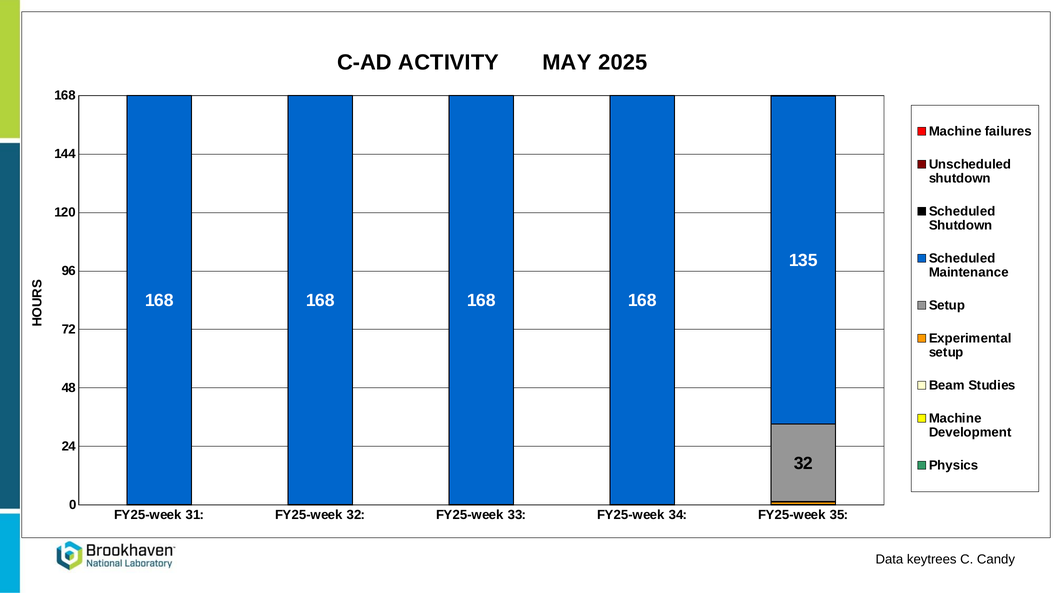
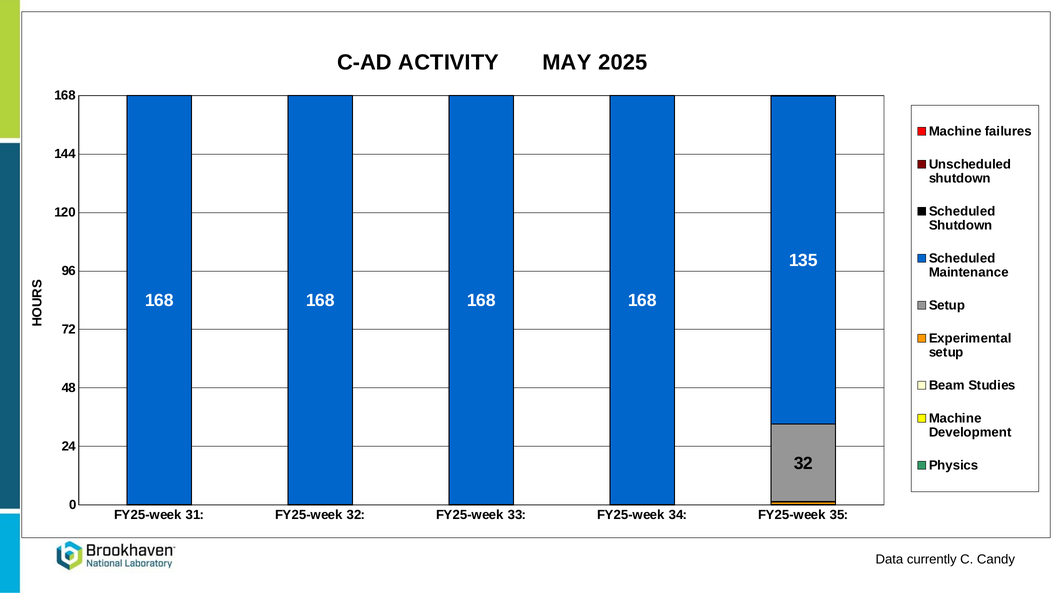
keytrees: keytrees -> currently (932, 559)
